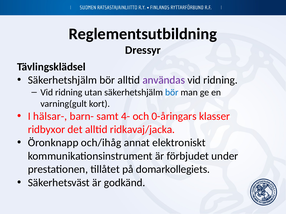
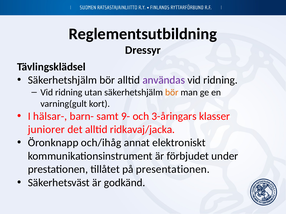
bör colour: blue -> orange (172, 93)
4-: 4- -> 9- (126, 116)
0-åringars: 0-åringars -> 3-åringars (174, 116)
ridbyxor: ridbyxor -> juniorer (46, 130)
domarkollegiets: domarkollegiets -> presentationen (173, 170)
